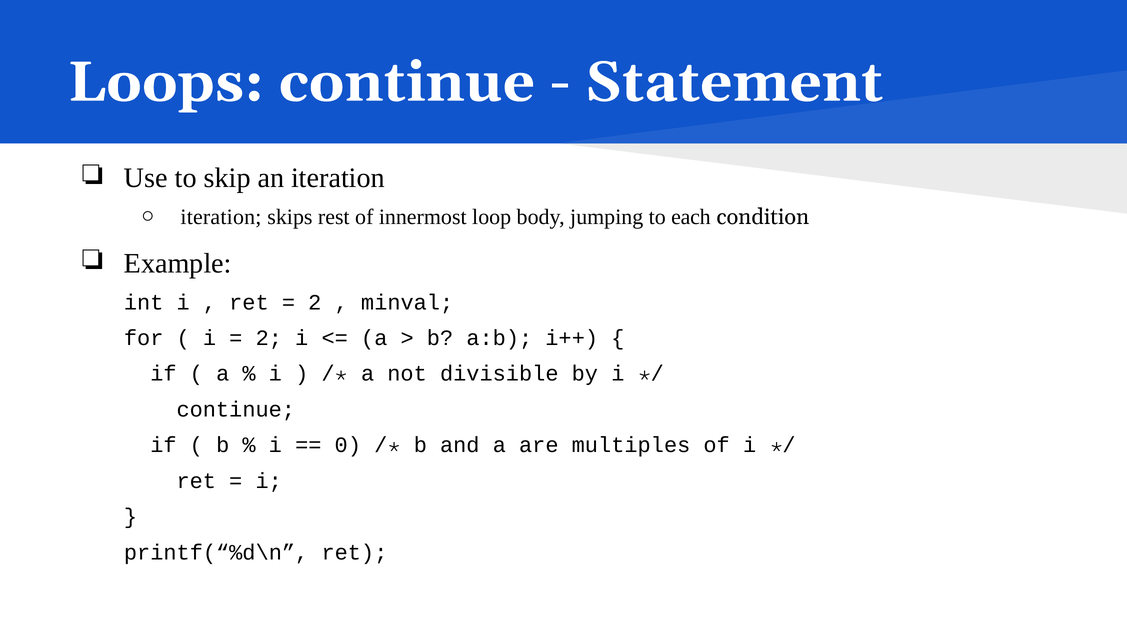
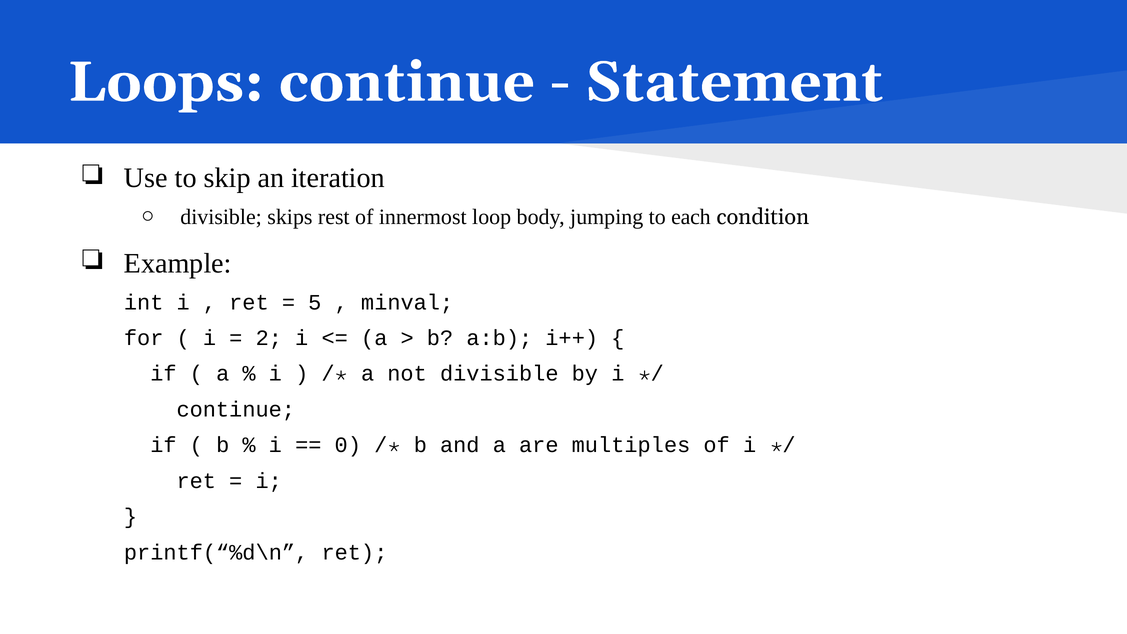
iteration: iteration -> divisible (221, 217)
2: 2 -> 5 (315, 302)
